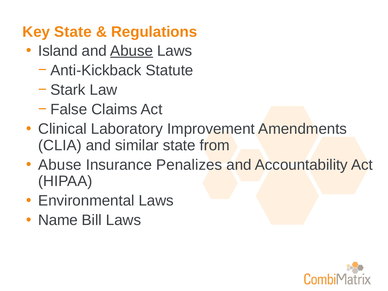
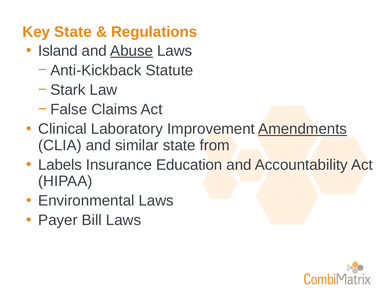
Amendments underline: none -> present (303, 129)
Abuse: Abuse -> Labels (60, 165)
Penalizes: Penalizes -> Education (189, 165)
Name: Name -> Payer (58, 220)
